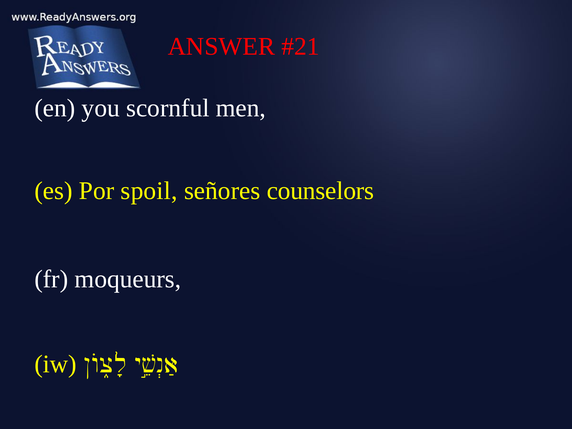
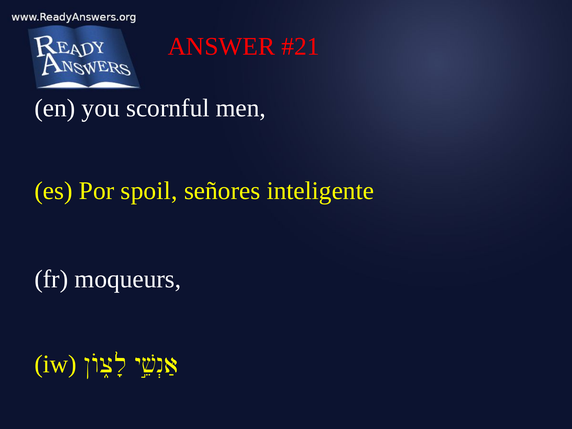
counselors: counselors -> inteligente (320, 191)
